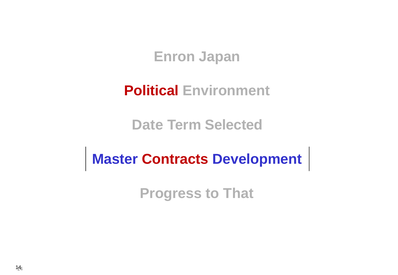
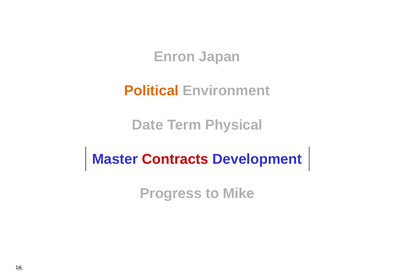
Political colour: red -> orange (151, 91)
Selected: Selected -> Physical (234, 125)
That: That -> Mike (239, 194)
